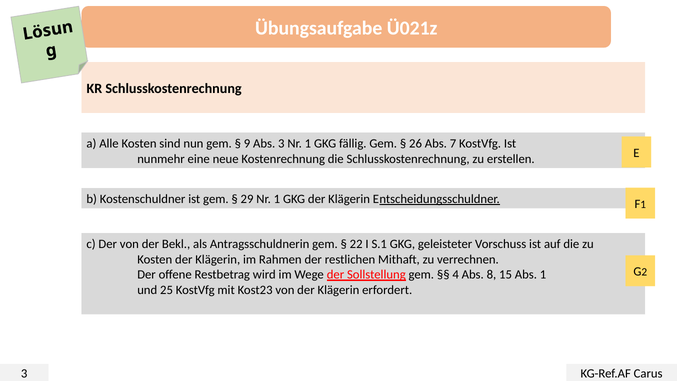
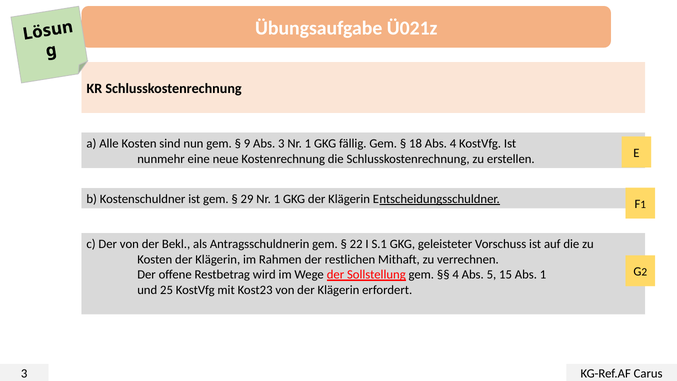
26: 26 -> 18 (416, 144)
Abs 7: 7 -> 4 (453, 144)
8: 8 -> 5 (491, 274)
